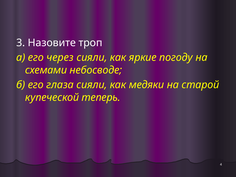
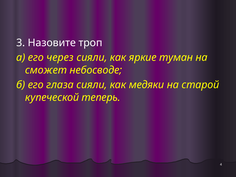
погоду: погоду -> туман (176, 58)
схемами: схемами -> сможет (46, 70)
